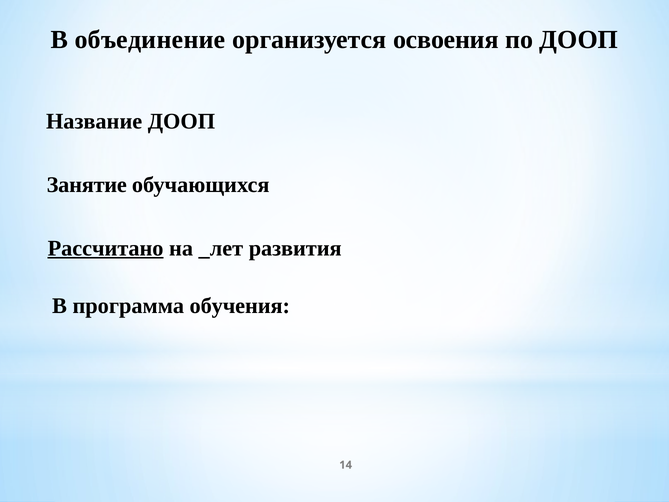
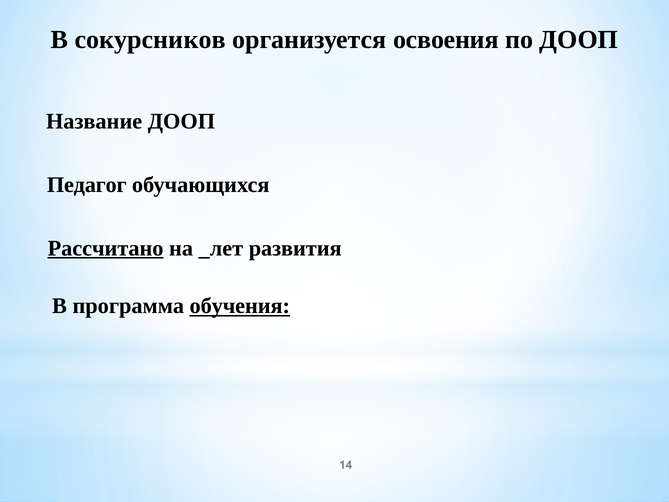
объединение: объединение -> сокурсников (150, 40)
Занятие: Занятие -> Педагог (87, 185)
обучения underline: none -> present (240, 306)
